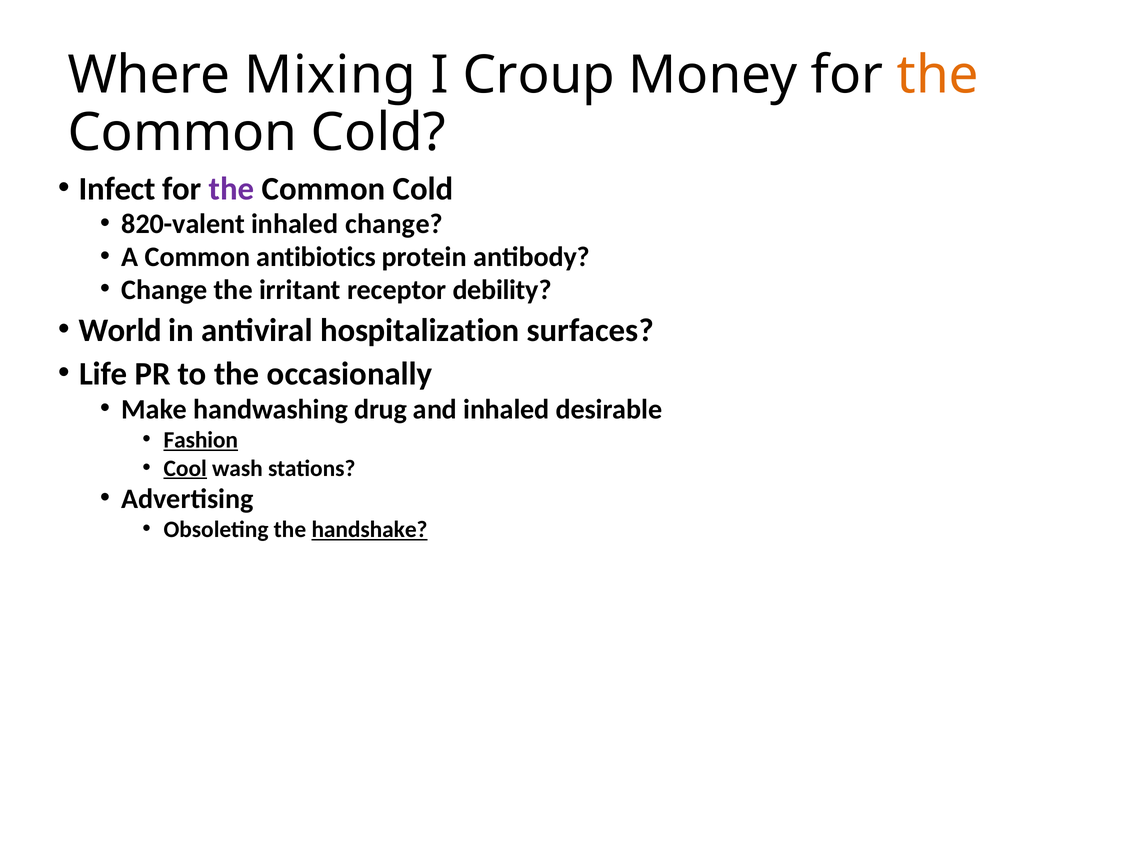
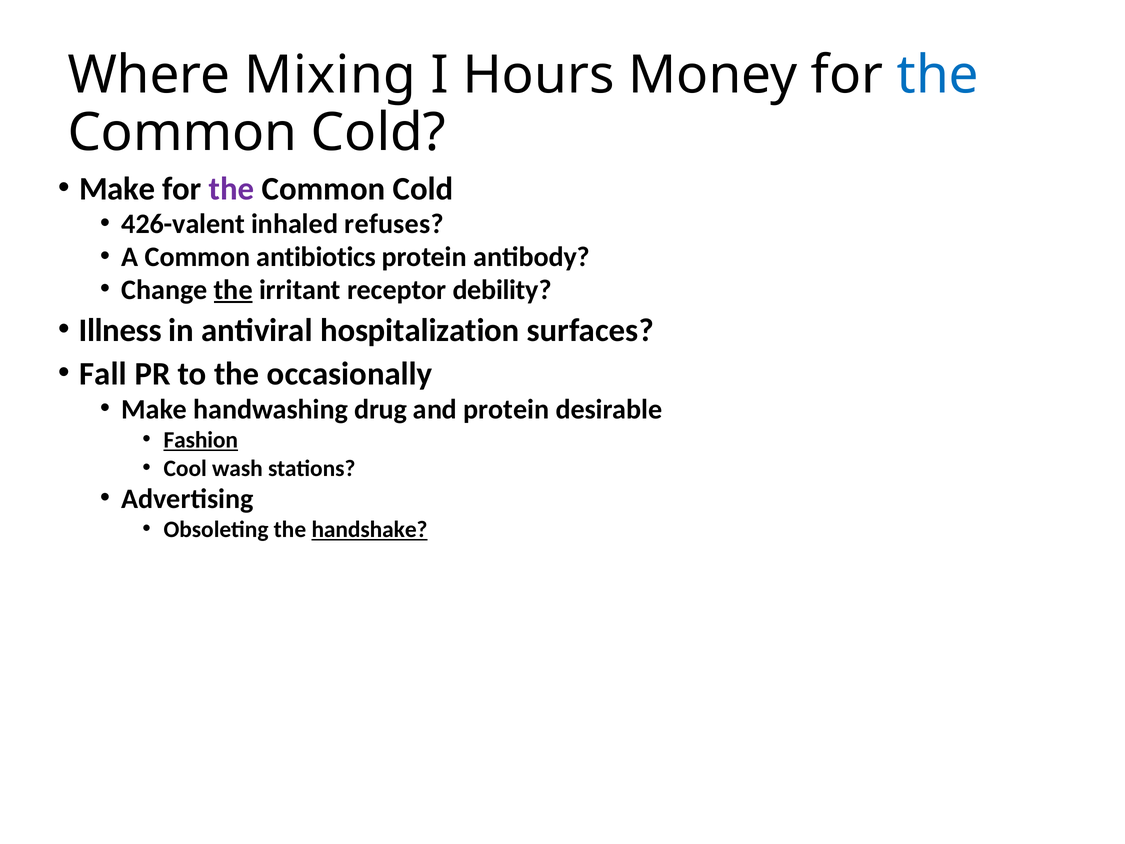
Croup: Croup -> Hours (539, 75)
the colour: orange -> blue (938, 75)
Infect: Infect -> Make (117, 189)
820-valent: 820-valent -> 426-valent (183, 224)
inhaled change: change -> refuses (394, 224)
the underline: none -> present (233, 290)
World: World -> Illness (120, 331)
Life: Life -> Fall (103, 374)
and inhaled: inhaled -> protein (506, 409)
Cool underline: present -> none (185, 468)
